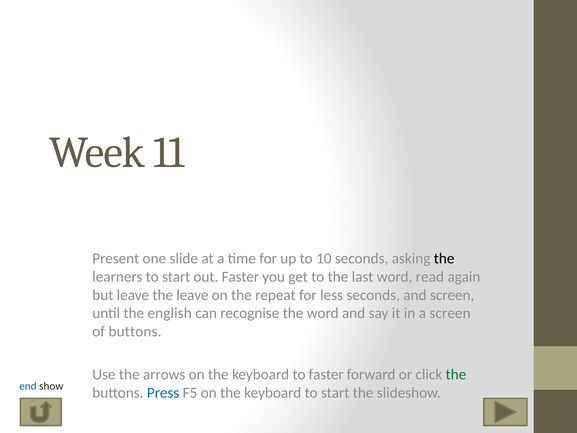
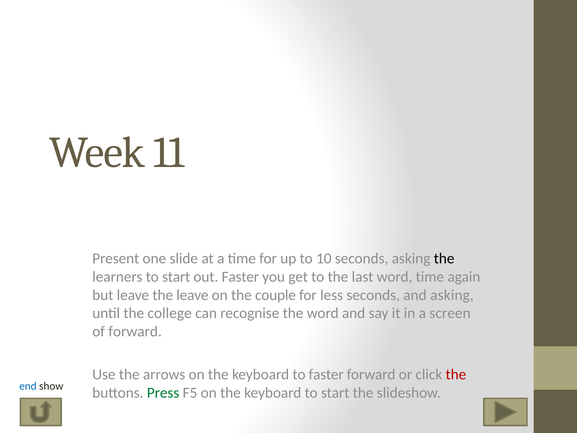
word read: read -> time (430, 277)
repeat: repeat -> couple (275, 295)
and screen: screen -> asking (452, 295)
english: english -> college (170, 313)
of buttons: buttons -> forward (135, 331)
the colour: green -> red (456, 374)
Press colour: blue -> green (163, 393)
